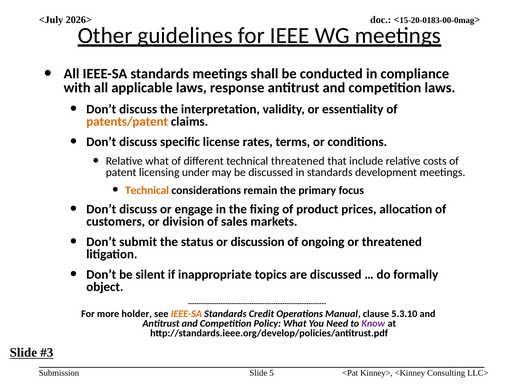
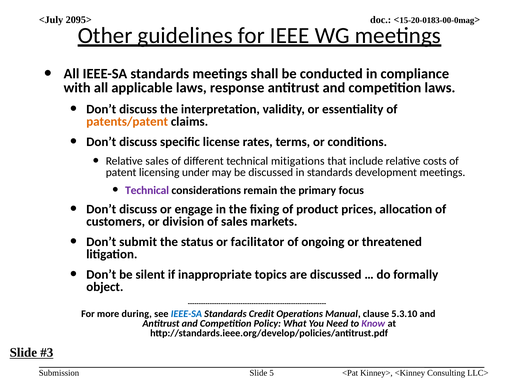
2026>: 2026> -> 2095> (79, 20)
Relative what: what -> sales (157, 161)
technical threatened: threatened -> mitigations (298, 161)
Technical colour: orange -> purple (147, 190)
discussion: discussion -> facilitator (257, 242)
holder: holder -> during (137, 314)
IEEE-SA colour: orange -> blue (186, 314)
